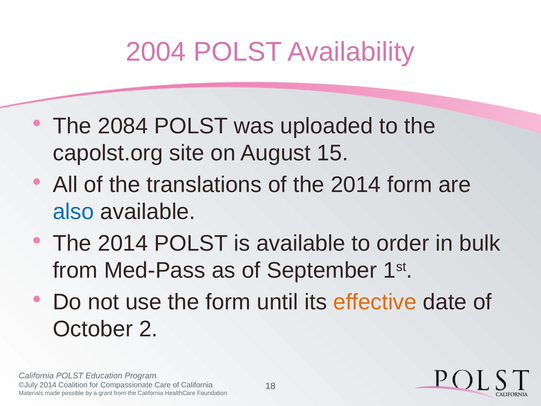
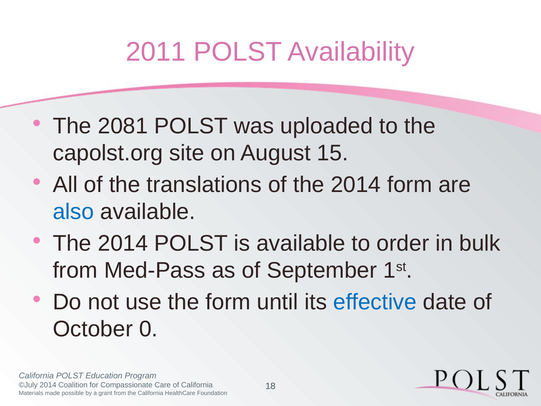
2004: 2004 -> 2011 (156, 52)
2084: 2084 -> 2081 (123, 126)
effective colour: orange -> blue (375, 302)
2: 2 -> 0 (149, 329)
